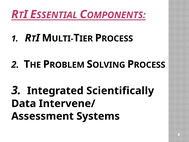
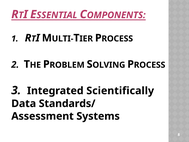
Intervene/: Intervene/ -> Standards/ (67, 103)
